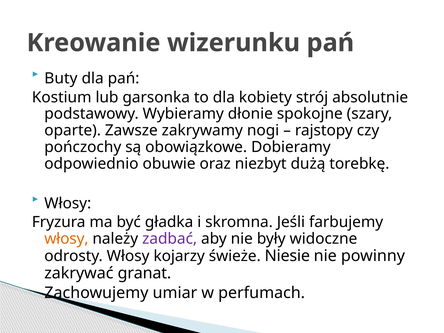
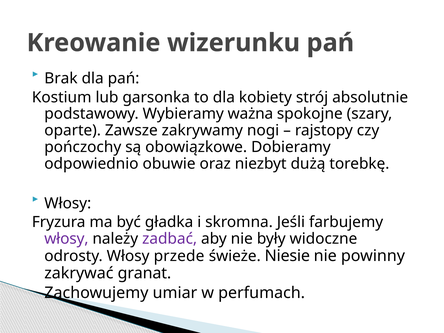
Buty: Buty -> Brak (61, 78)
dłonie: dłonie -> ważna (250, 114)
włosy colour: orange -> purple (66, 239)
kojarzy: kojarzy -> przede (179, 256)
